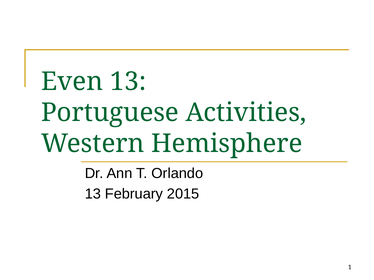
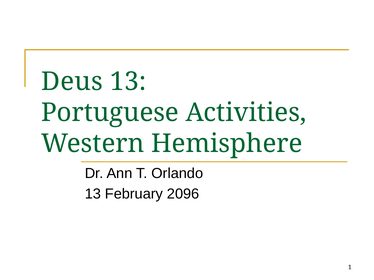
Even: Even -> Deus (72, 82)
2015: 2015 -> 2096 (183, 194)
